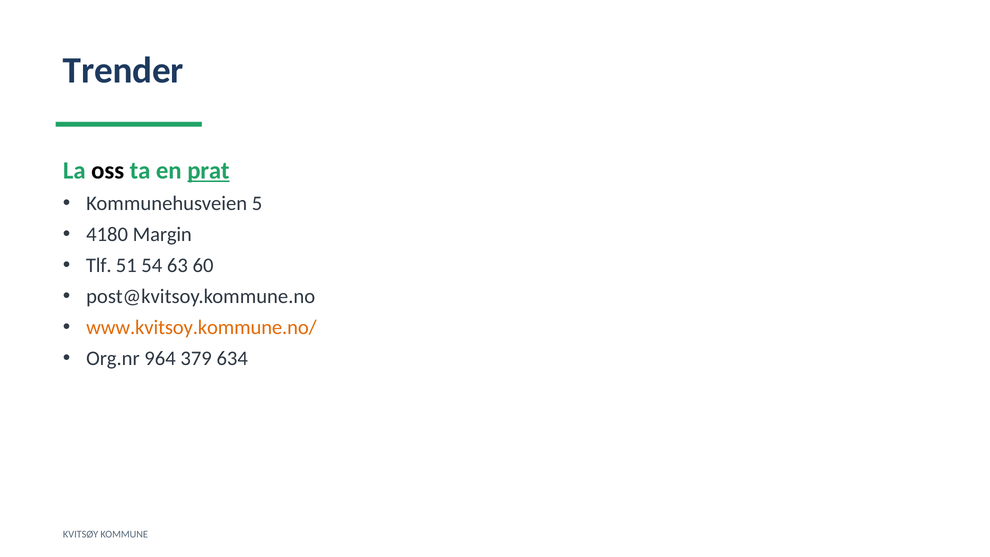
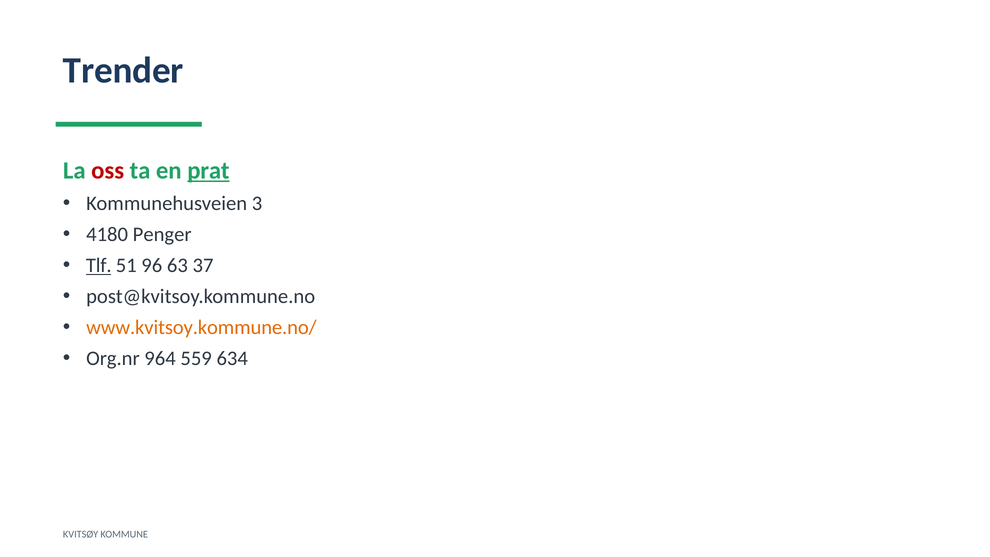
oss colour: black -> red (108, 170)
5: 5 -> 3 (257, 204)
Margin: Margin -> Penger (162, 235)
Tlf underline: none -> present (99, 265)
54: 54 -> 96 (152, 265)
60: 60 -> 37 (203, 265)
379: 379 -> 559 (196, 358)
